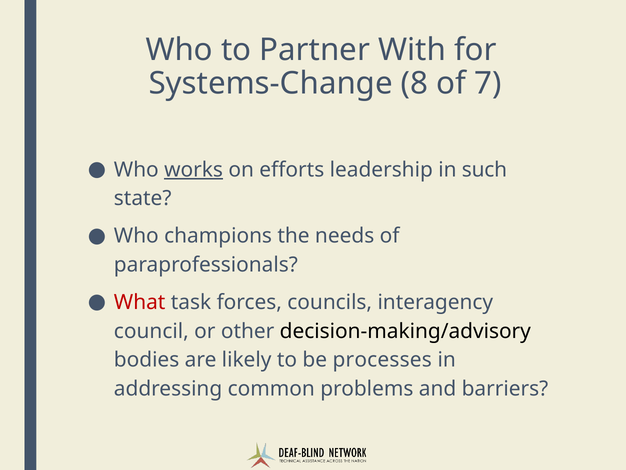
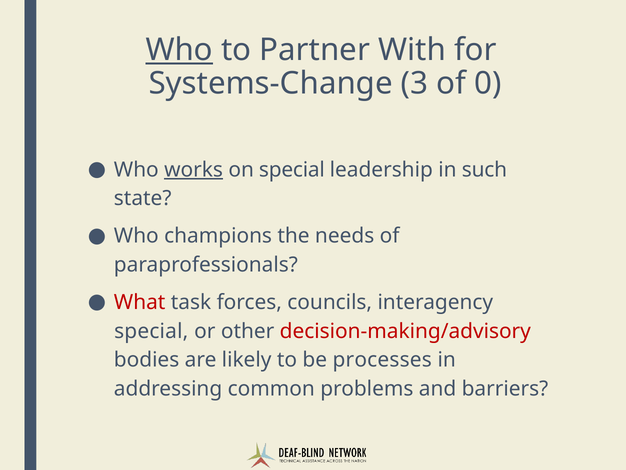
Who underline: none -> present (179, 50)
8: 8 -> 3 (415, 83)
7: 7 -> 0 (488, 83)
on efforts: efforts -> special (292, 170)
council: council -> special (151, 331)
decision-making/advisory colour: black -> red (405, 331)
